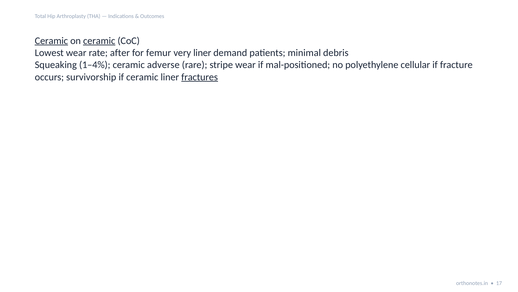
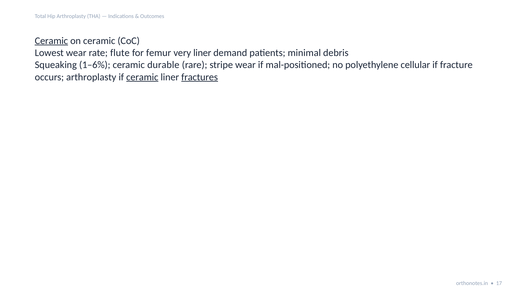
ceramic underline: present -> none (99, 41)
after: after -> flute (120, 53)
1–4%: 1–4% -> 1–6% (95, 65)
adverse: adverse -> durable (163, 65)
occurs survivorship: survivorship -> arthroplasty (91, 77)
ceramic underline: none -> present (142, 77)
